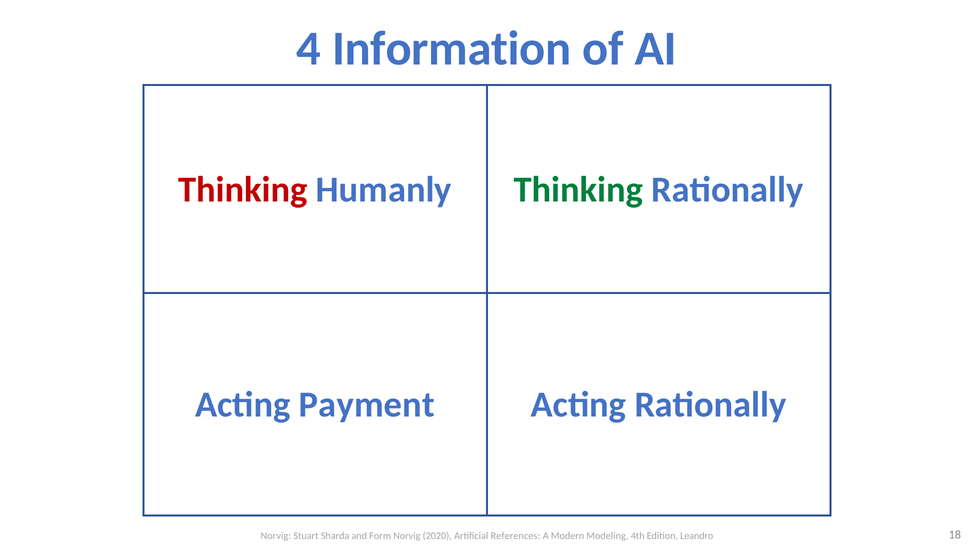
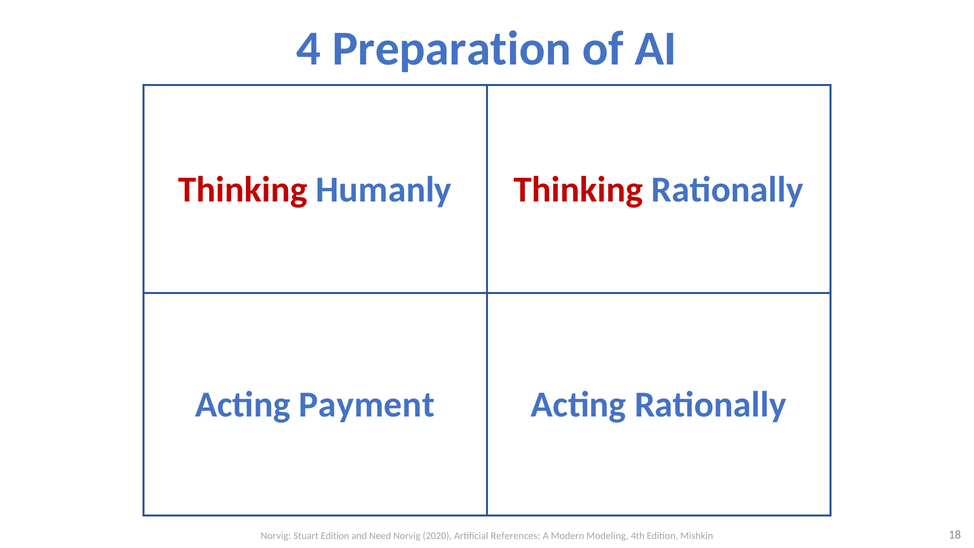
Information: Information -> Preparation (452, 49)
Thinking colour: green -> red (578, 189)
Stuart Sharda: Sharda -> Edition (335, 536)
Form: Form -> Need (380, 536)
Leandro: Leandro -> Mishkin (697, 536)
